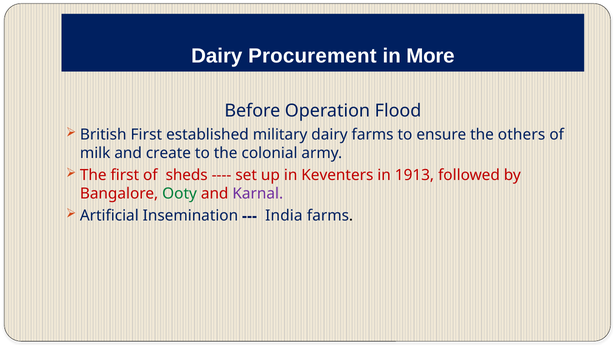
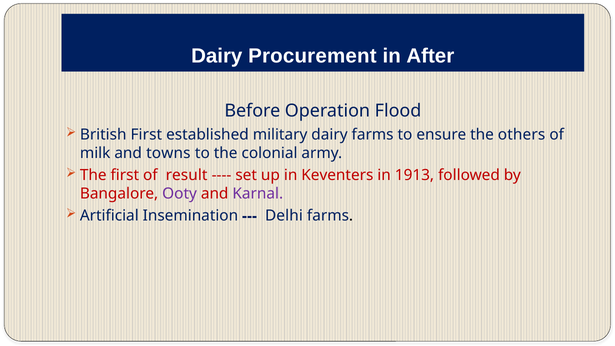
More: More -> After (430, 56)
create: create -> towns (168, 153)
sheds: sheds -> result (187, 175)
Ooty colour: green -> purple (180, 194)
India: India -> Delhi (284, 216)
